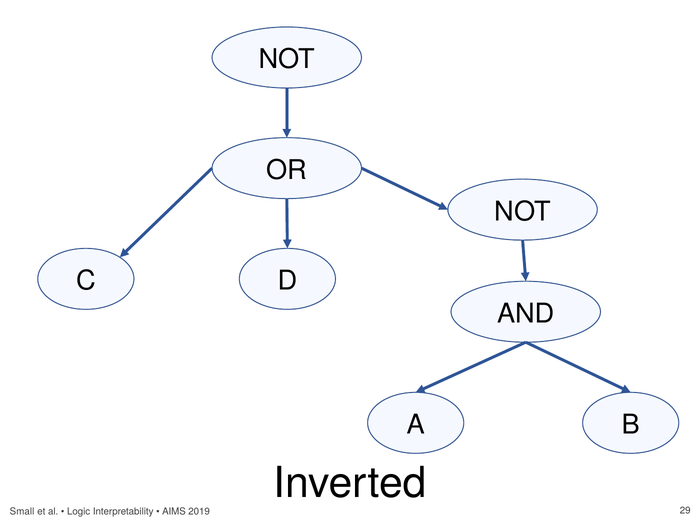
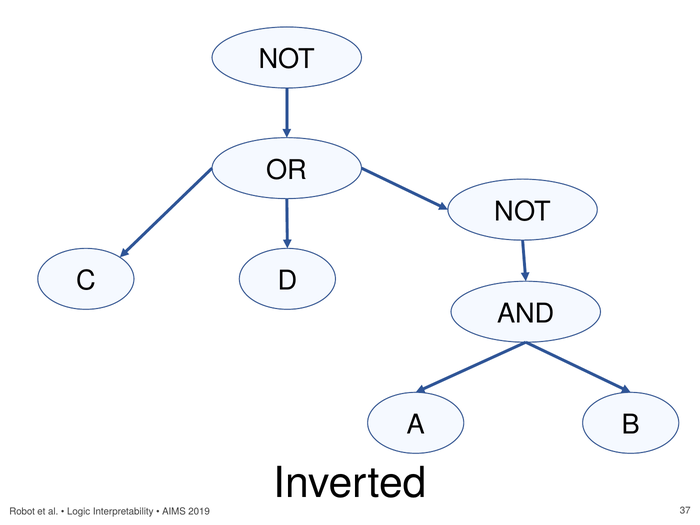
Small: Small -> Robot (22, 512)
29: 29 -> 37 (685, 511)
